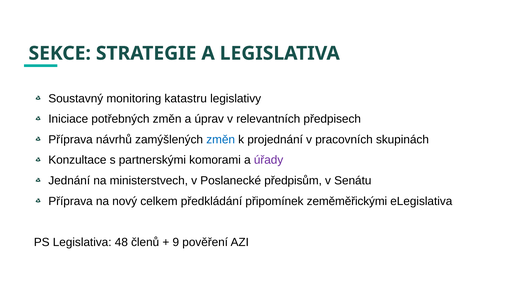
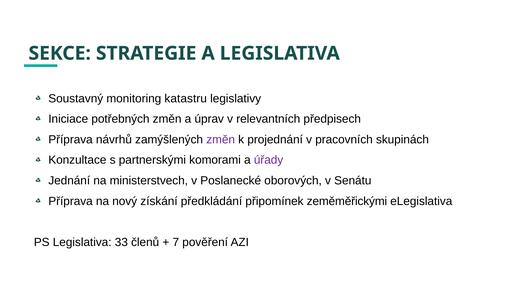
změn colour: blue -> purple (221, 140)
předpisům: předpisům -> oborových (293, 181)
celkem: celkem -> získání (159, 201)
48: 48 -> 33 (121, 242)
9: 9 -> 7 (176, 242)
